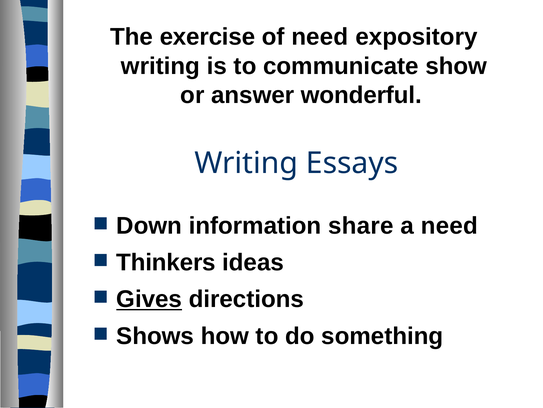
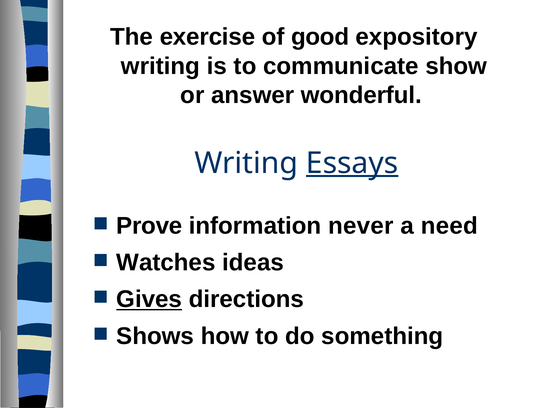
of need: need -> good (320, 37)
Essays underline: none -> present (352, 163)
Down: Down -> Prove (149, 225)
share: share -> never (361, 225)
Thinkers: Thinkers -> Watches (166, 262)
